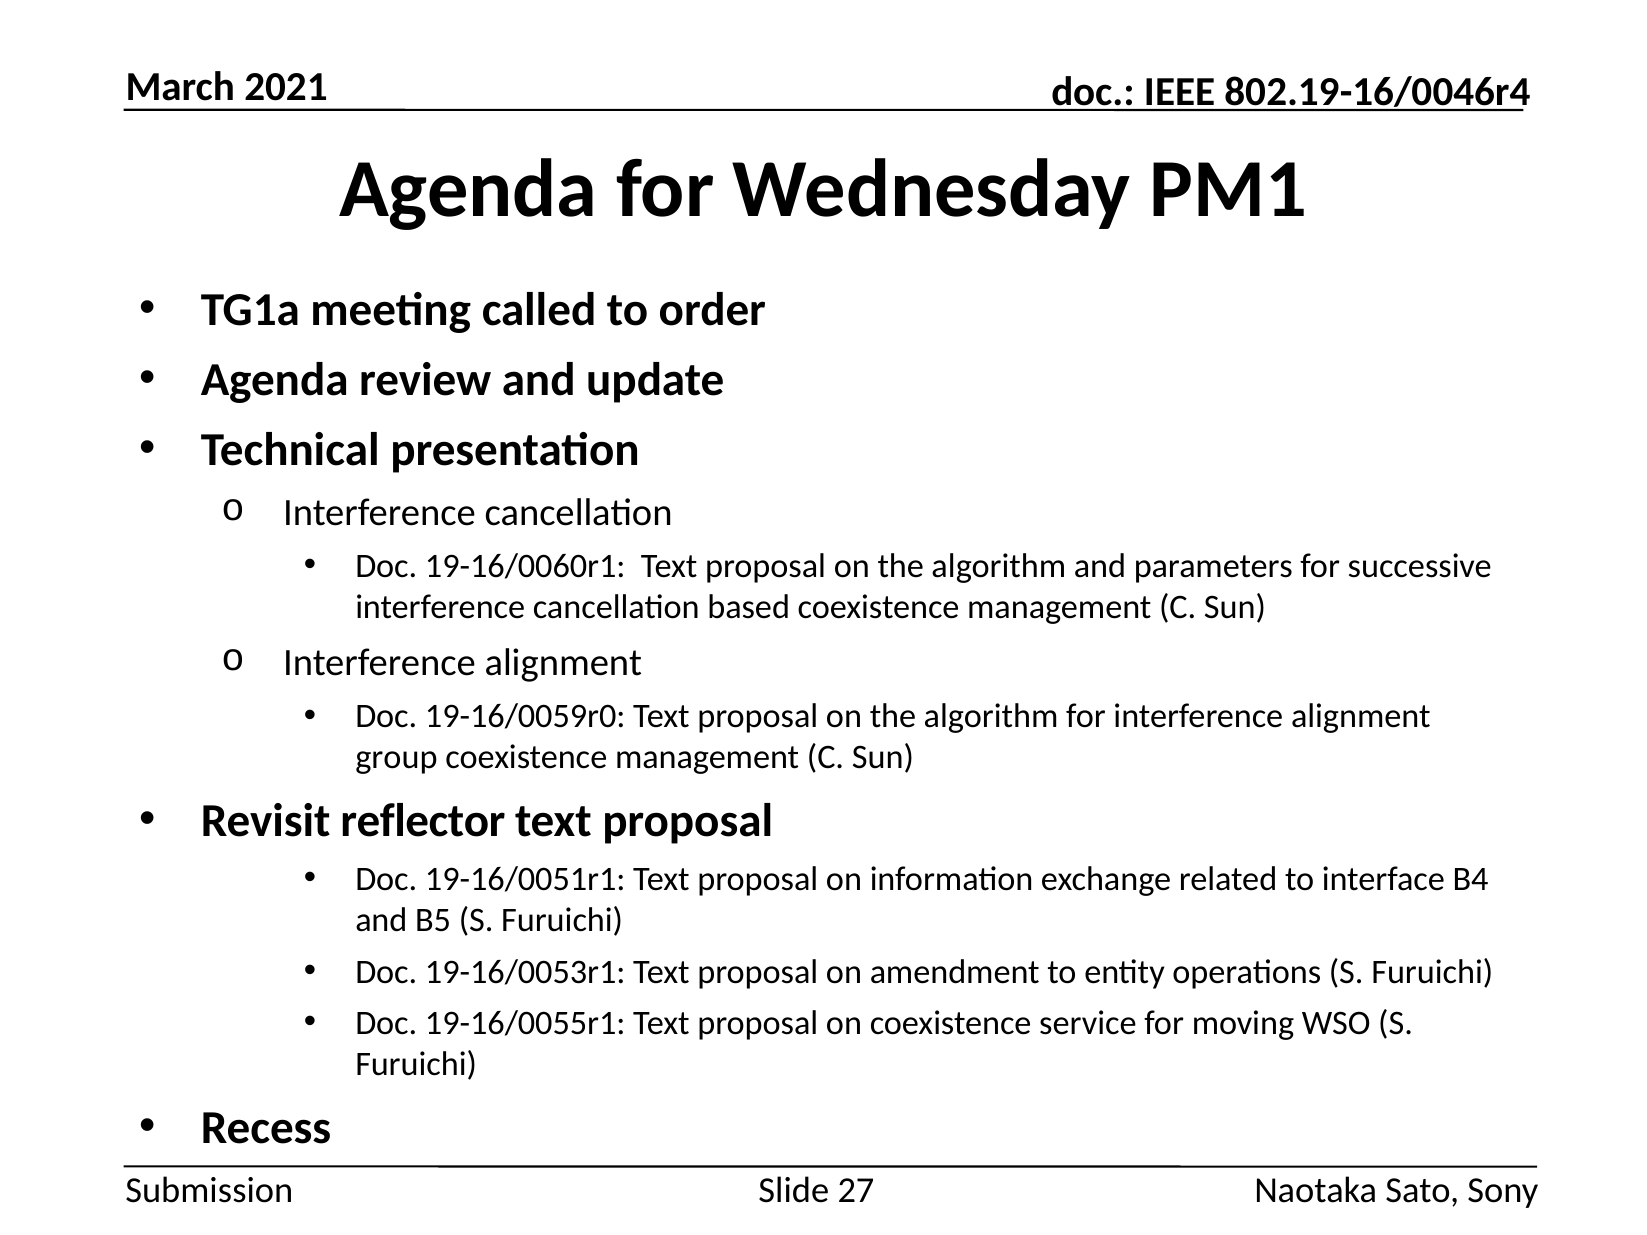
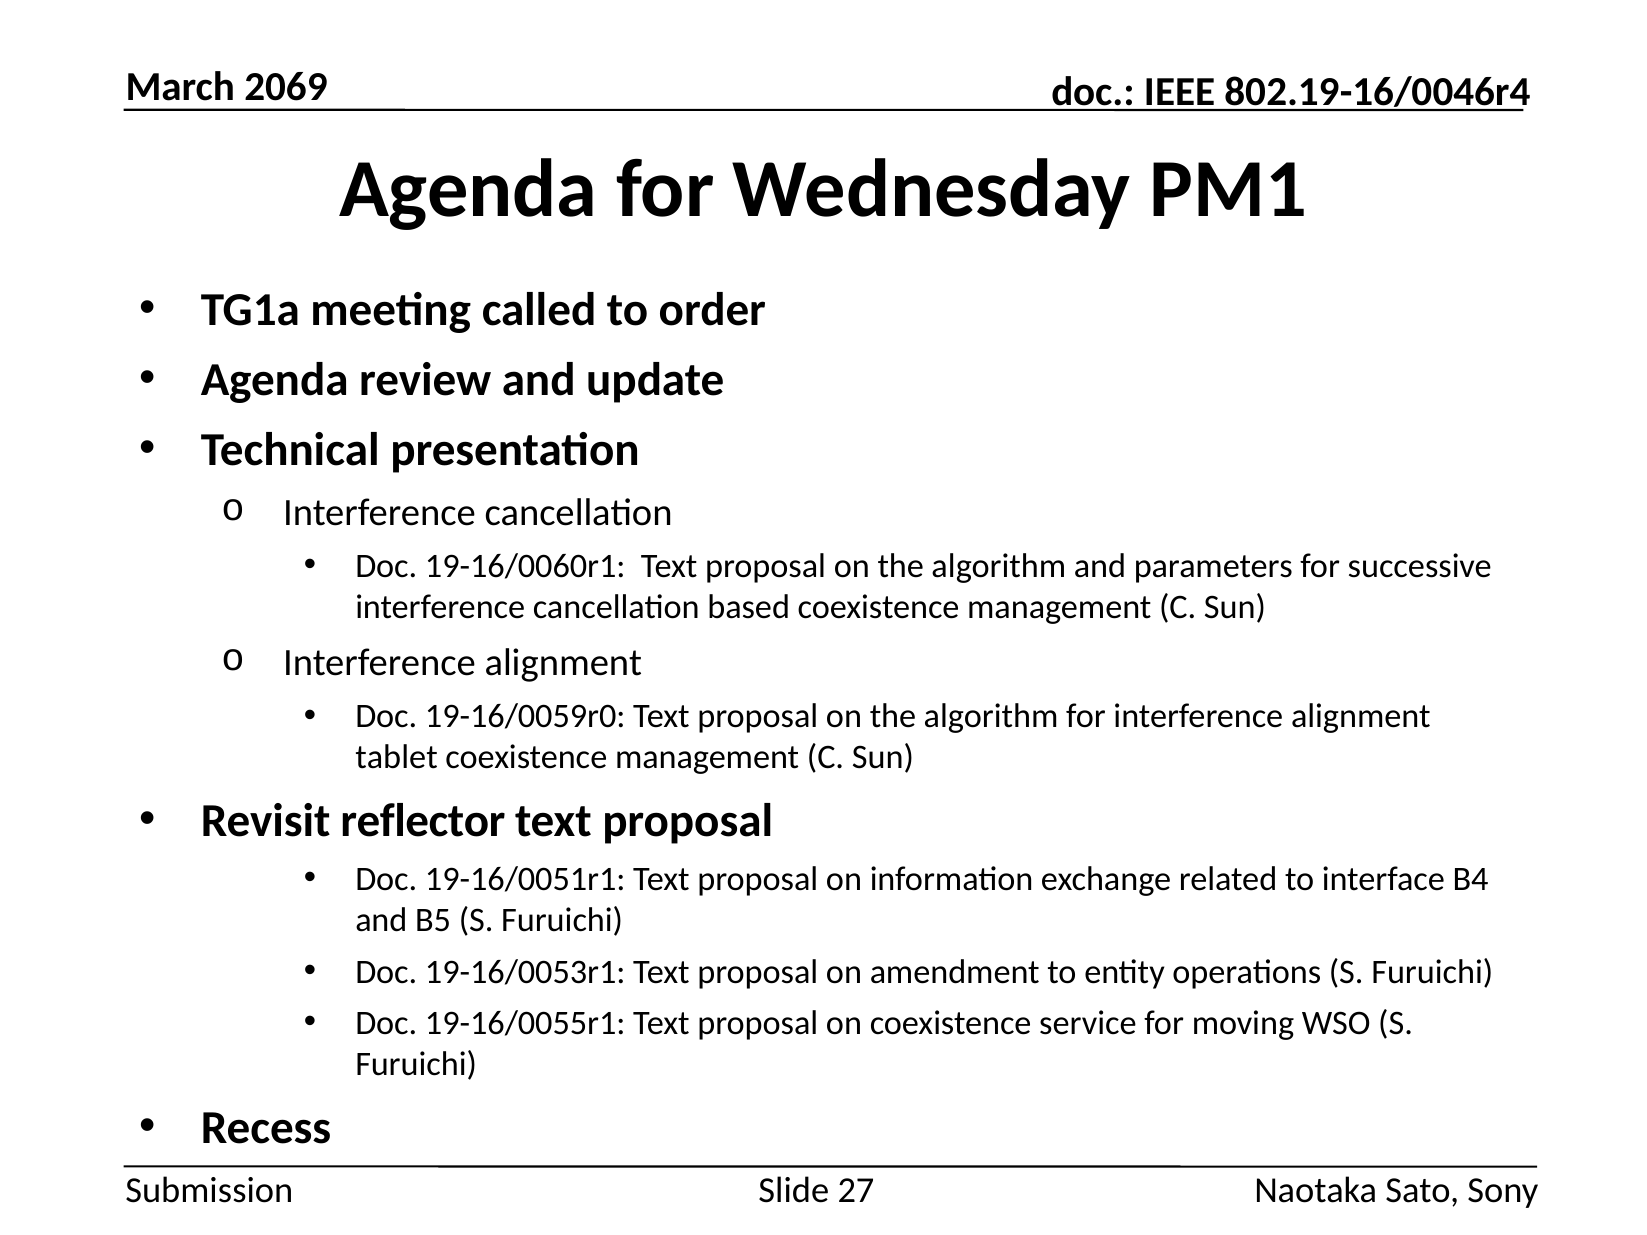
2021: 2021 -> 2069 (286, 87)
group: group -> tablet (396, 758)
